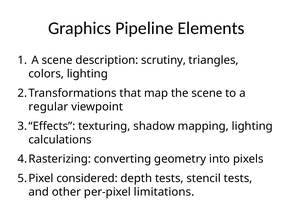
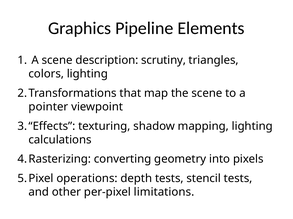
regular: regular -> pointer (48, 107)
considered: considered -> operations (87, 179)
